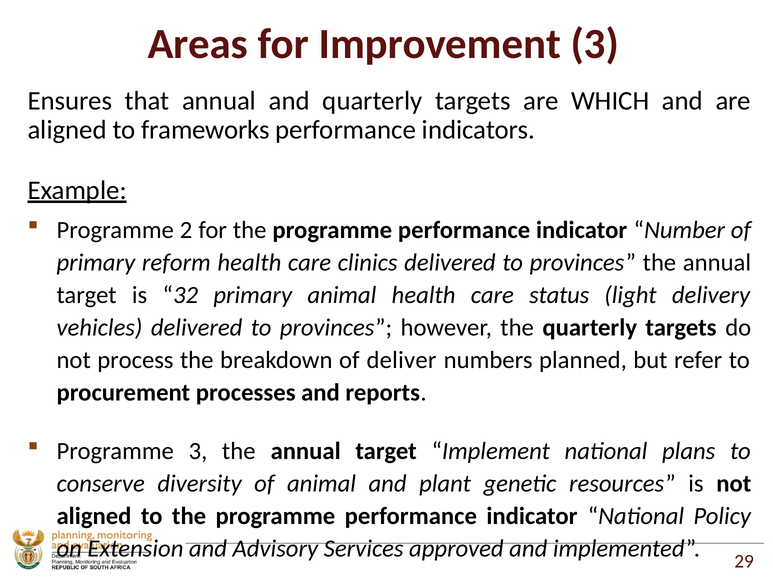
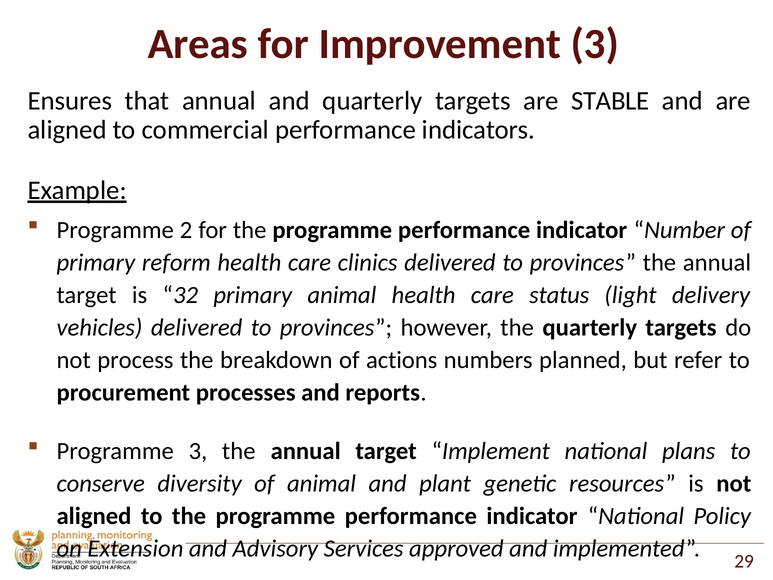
WHICH: WHICH -> STABLE (610, 101)
frameworks: frameworks -> commercial (205, 130)
deliver: deliver -> actions (402, 360)
